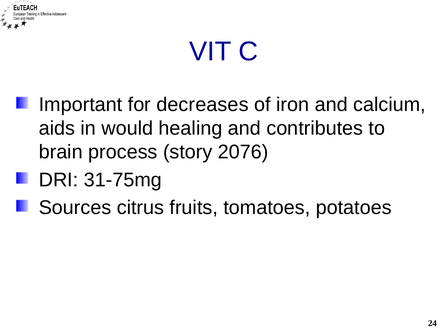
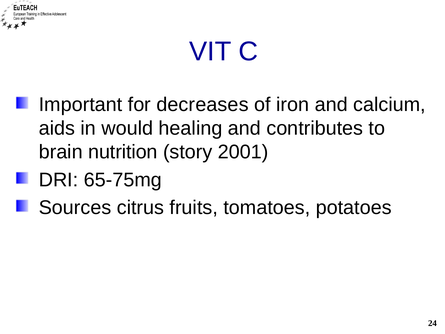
process: process -> nutrition (123, 152)
2076: 2076 -> 2001 (243, 152)
31-75mg: 31-75mg -> 65-75mg (123, 180)
